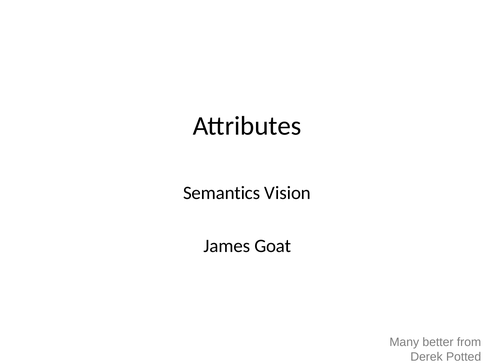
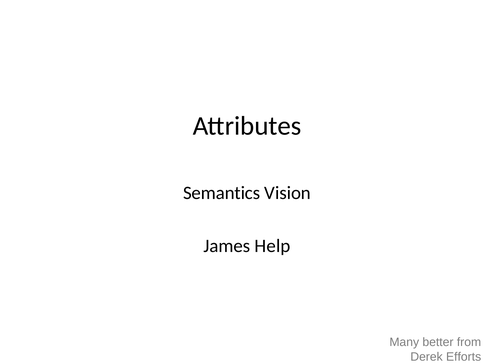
Goat: Goat -> Help (273, 246)
Potted: Potted -> Efforts (464, 357)
